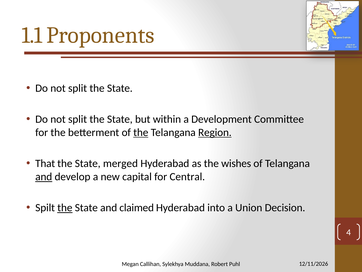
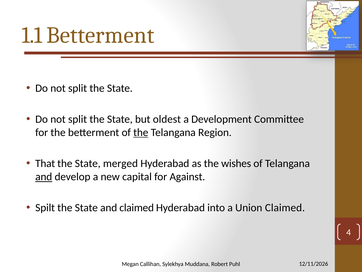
1.1 Proponents: Proponents -> Betterment (100, 35)
within: within -> oldest (167, 119)
Region underline: present -> none (215, 132)
Central: Central -> Against (187, 176)
the underline: present -> none (65, 207)
Union Decision: Decision -> Claimed (285, 207)
